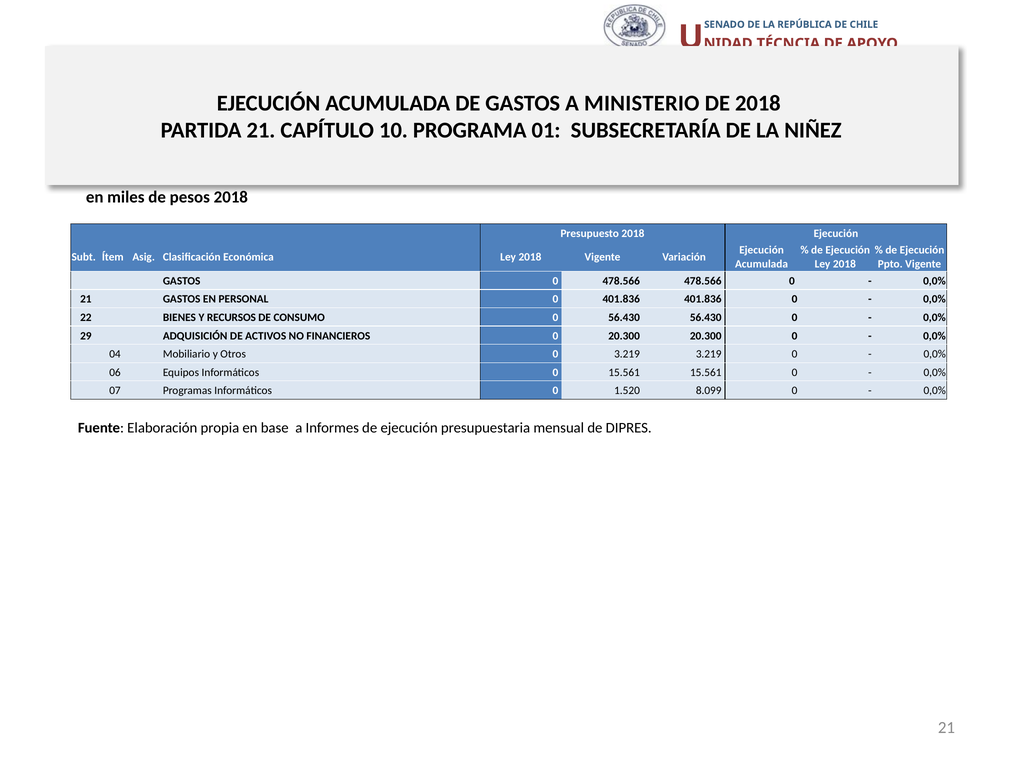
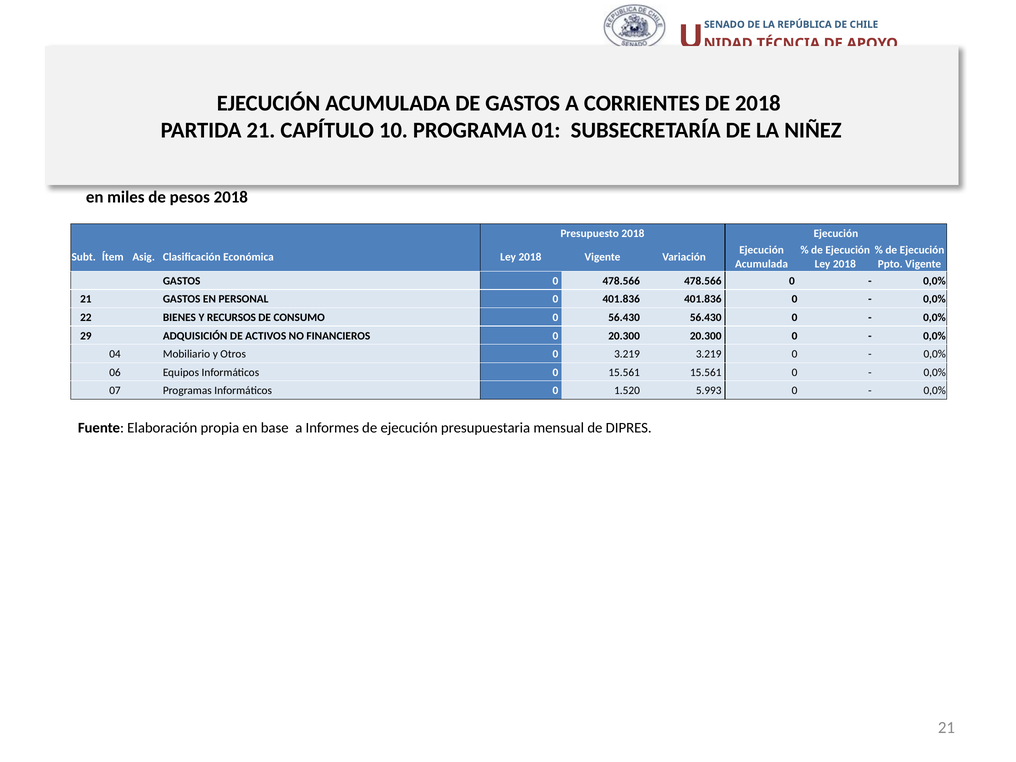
MINISTERIO: MINISTERIO -> CORRIENTES (642, 103)
8.099: 8.099 -> 5.993 (709, 391)
